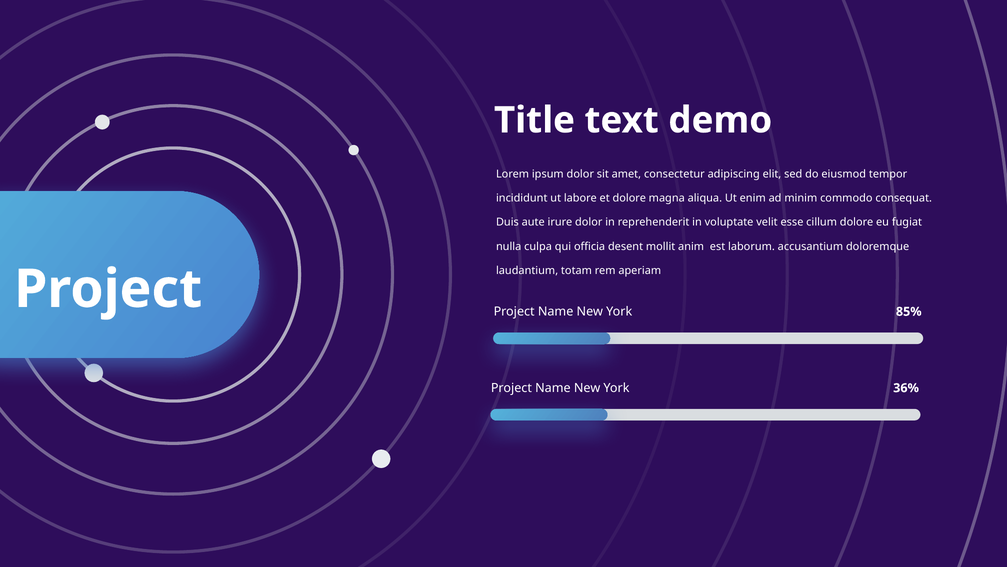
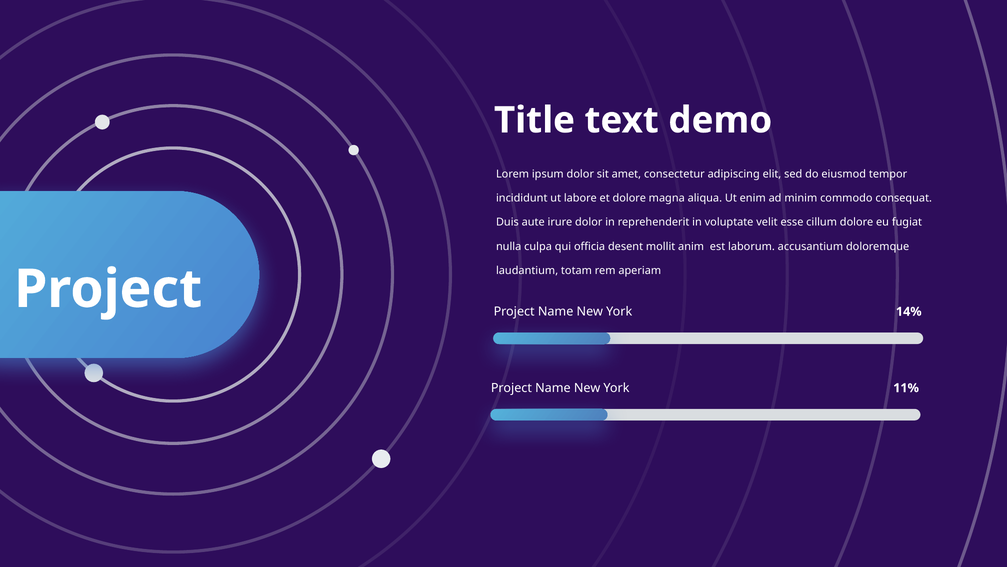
85%: 85% -> 14% (909, 311)
36%: 36% -> 11% (906, 388)
